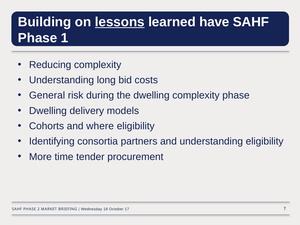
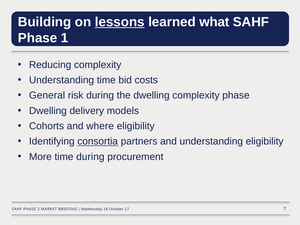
have: have -> what (214, 22)
Understanding long: long -> time (106, 80)
consortia underline: none -> present (98, 141)
time tender: tender -> during (90, 157)
